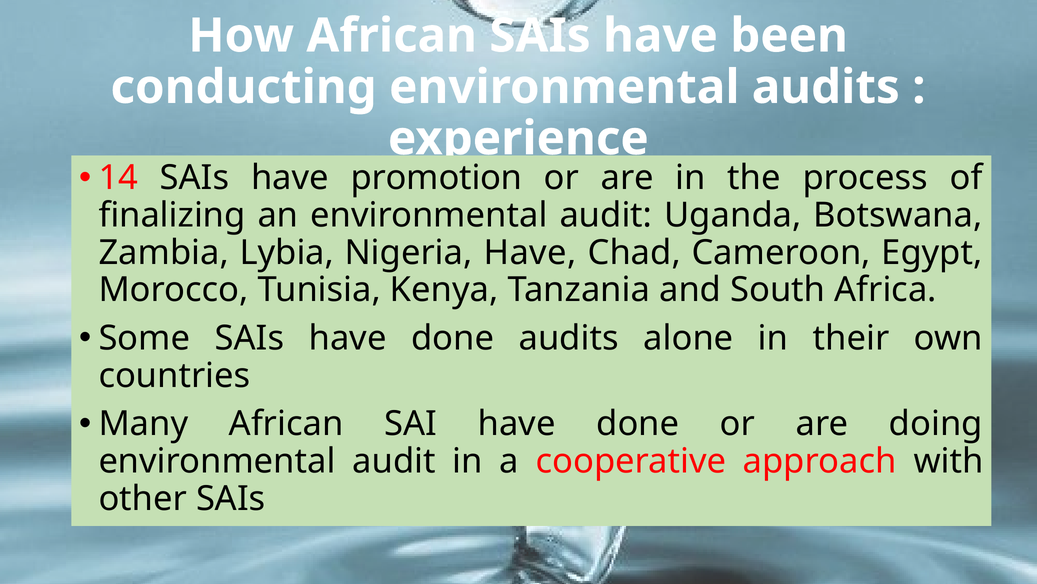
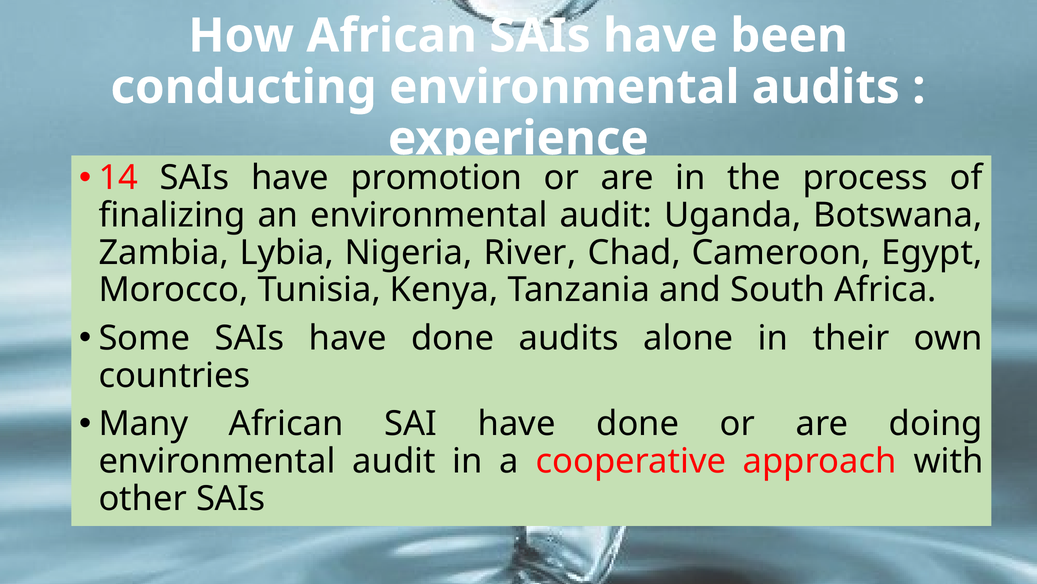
Nigeria Have: Have -> River (530, 252)
